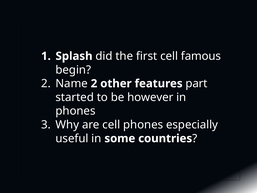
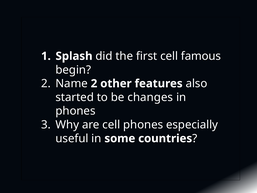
part: part -> also (196, 83)
however: however -> changes (150, 97)
